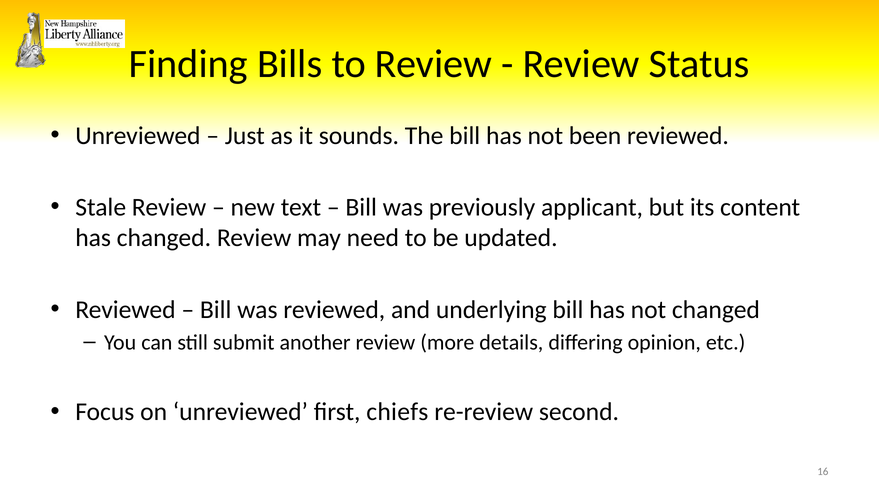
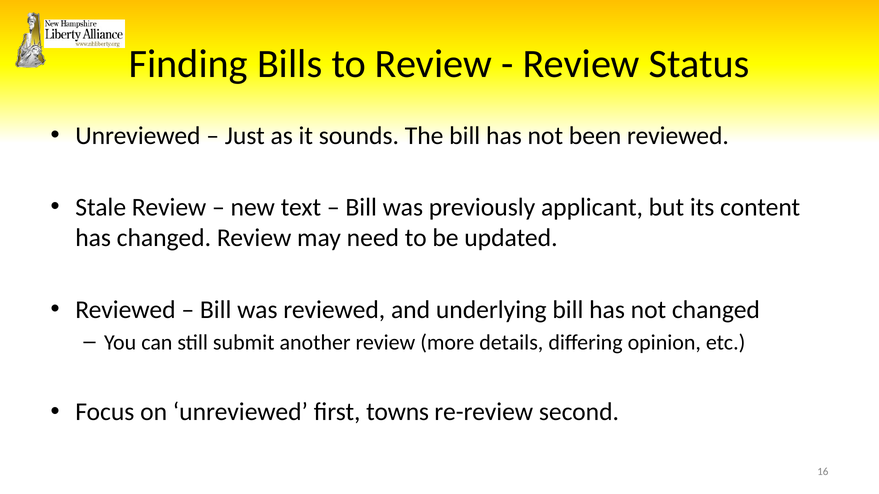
chiefs: chiefs -> towns (398, 412)
